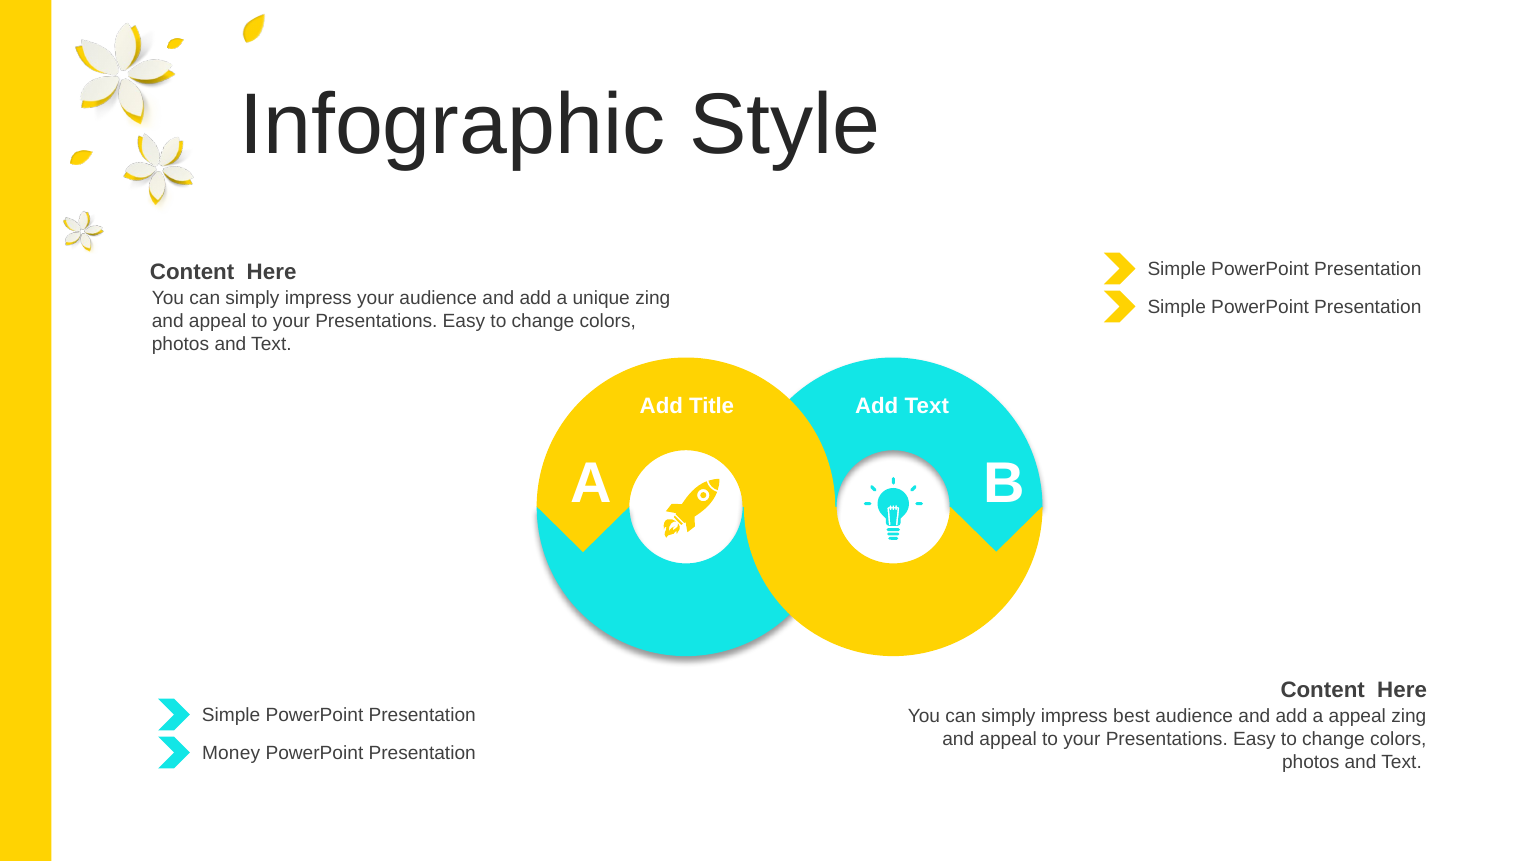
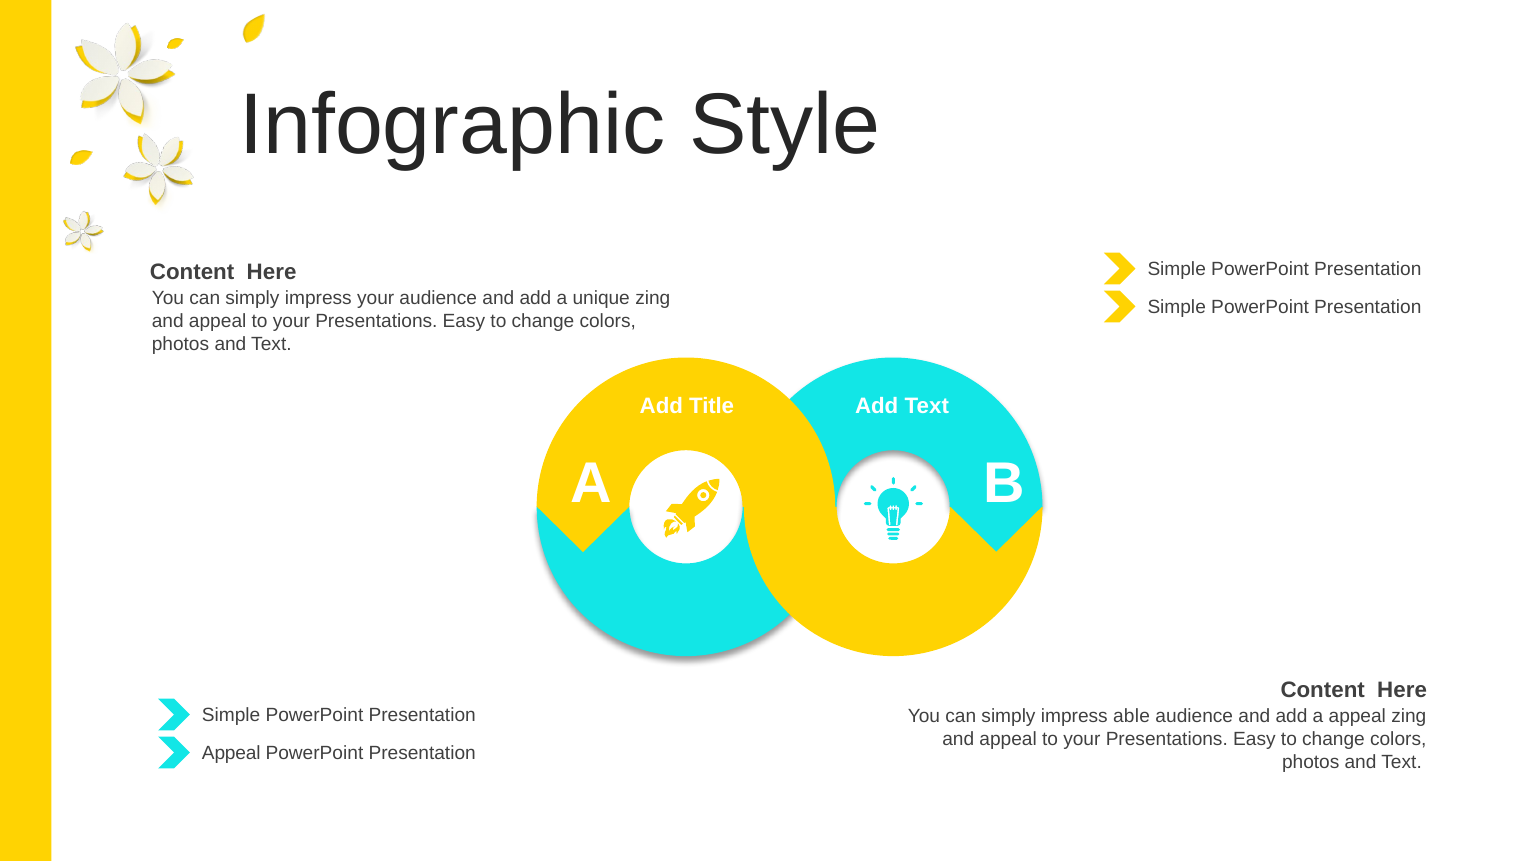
best: best -> able (1132, 716)
Money: Money -> Appeal (231, 754)
